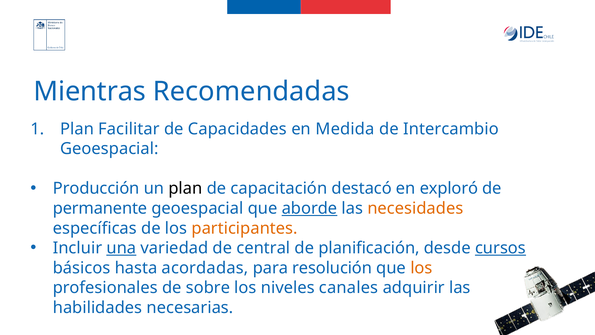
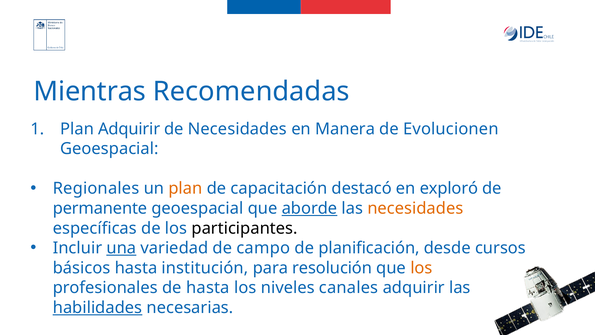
Plan Facilitar: Facilitar -> Adquirir (129, 129)
de Capacidades: Capacidades -> Necesidades (237, 129)
Medida: Medida -> Manera (345, 129)
Intercambio: Intercambio -> Evolucionen (451, 129)
Producción: Producción -> Regionales (96, 188)
plan colour: black -> orange (185, 188)
participantes colour: orange -> black (245, 228)
central: central -> campo (263, 248)
cursos underline: present -> none (500, 248)
acordadas: acordadas -> institución (205, 268)
de sobre: sobre -> hasta (208, 288)
habilidades underline: none -> present (98, 307)
